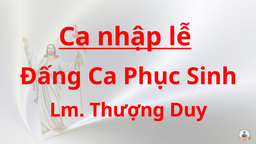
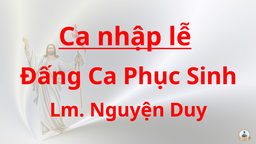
Thượng: Thượng -> Nguyện (127, 110)
